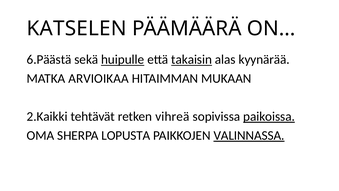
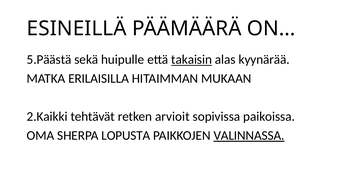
KATSELEN: KATSELEN -> ESINEILLÄ (77, 28)
6.Päästä: 6.Päästä -> 5.Päästä (49, 60)
huipulle underline: present -> none (123, 60)
ARVIOIKAA: ARVIOIKAA -> ERILAISILLA (99, 78)
vihreä: vihreä -> arvioit (172, 116)
paikoissa underline: present -> none (269, 116)
